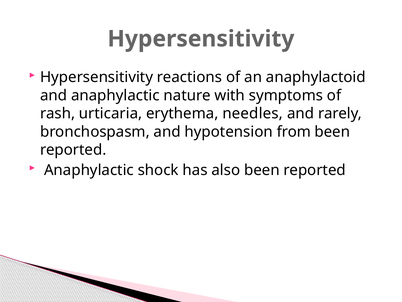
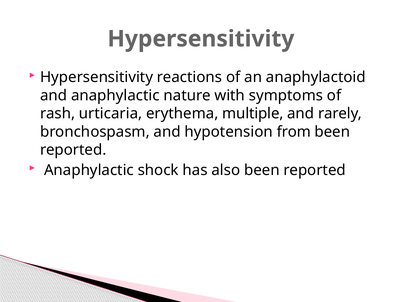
needles: needles -> multiple (253, 113)
